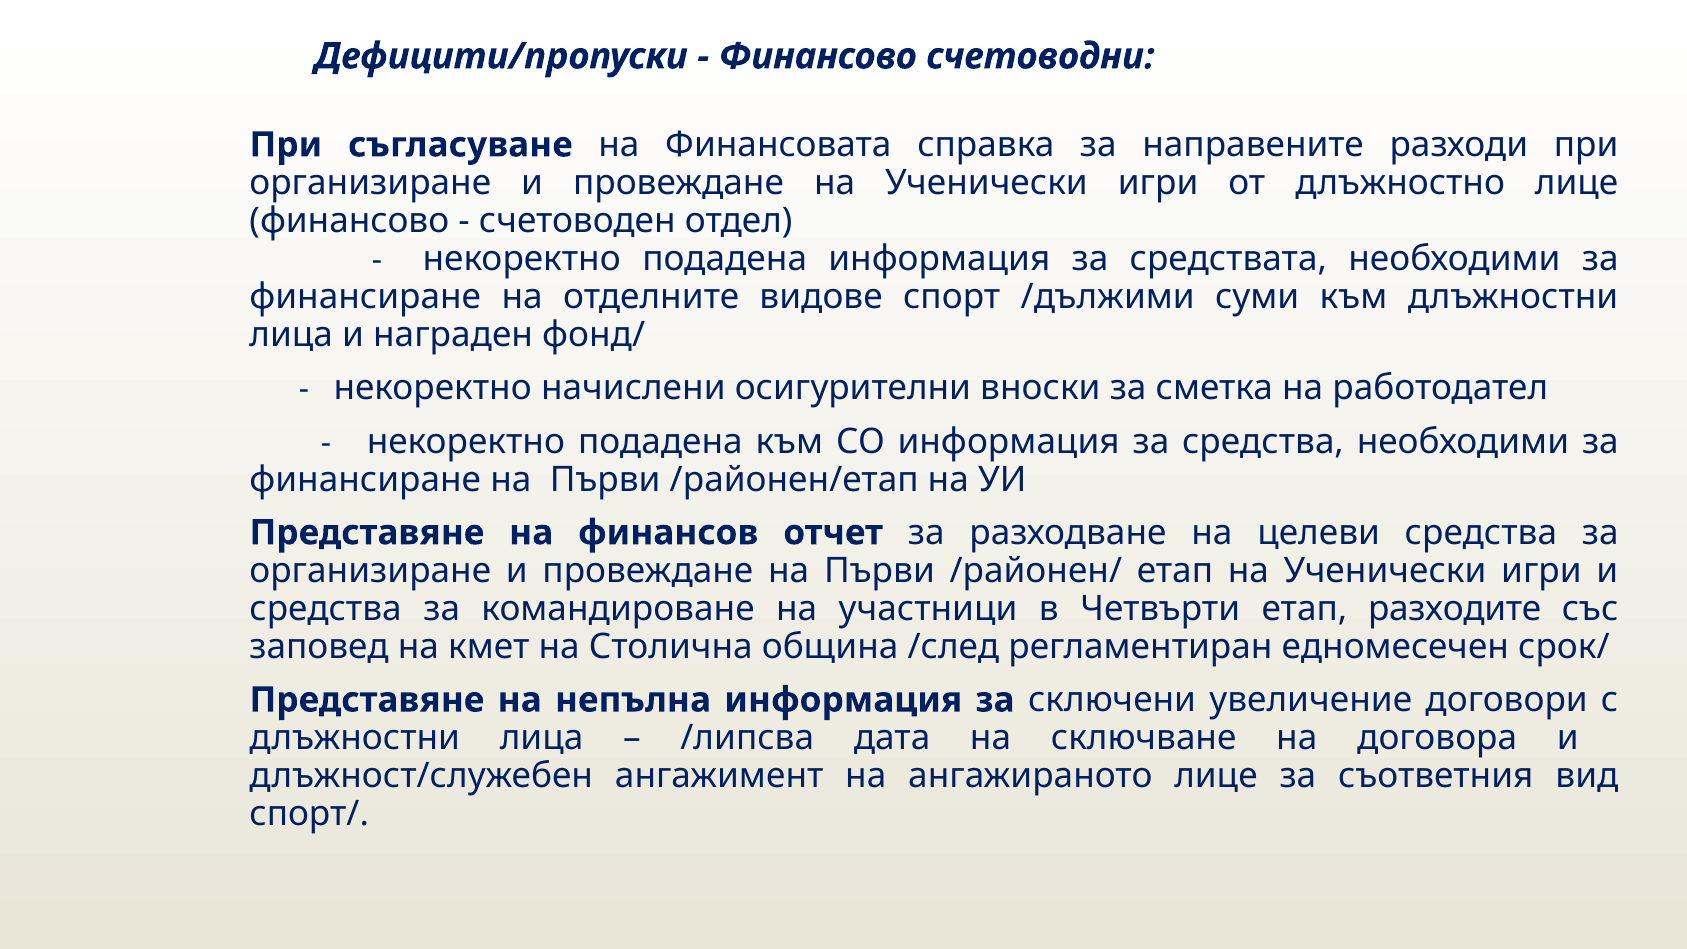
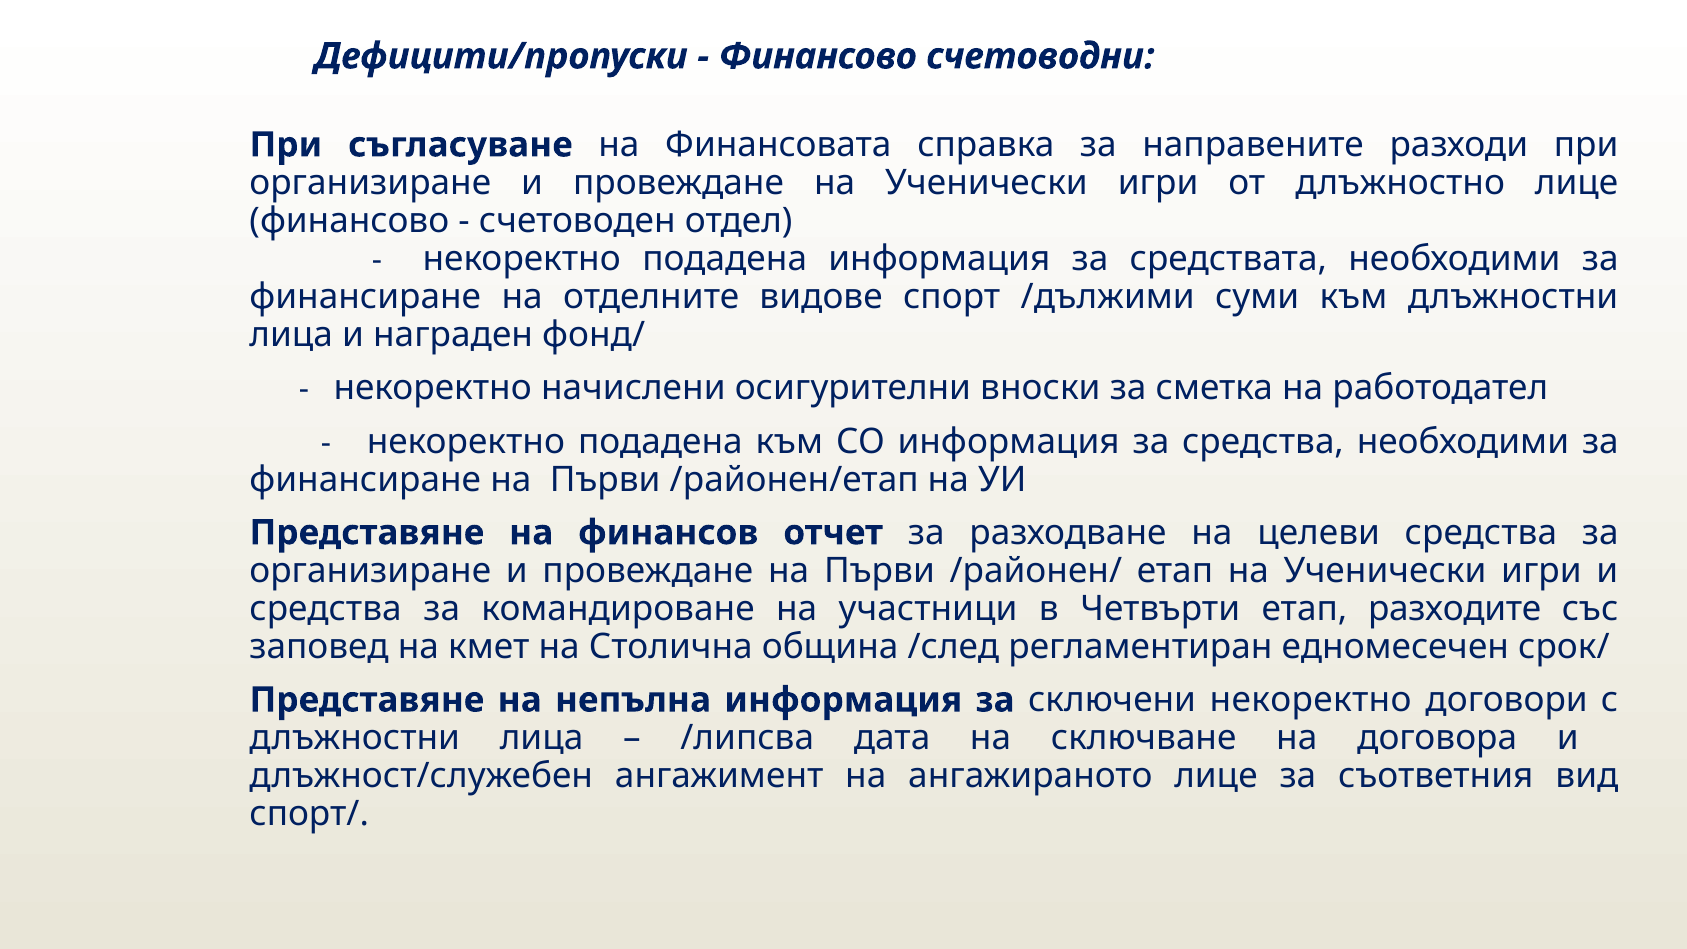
сключени увеличение: увеличение -> некоректно (1311, 700)
